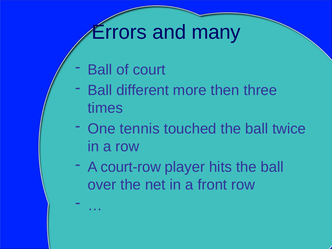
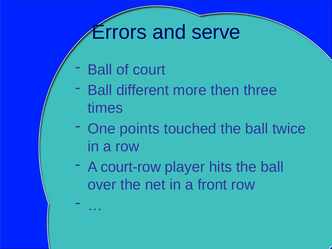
many: many -> serve (216, 32)
tennis: tennis -> points (140, 129)
